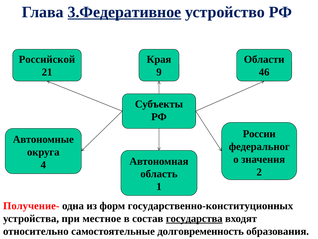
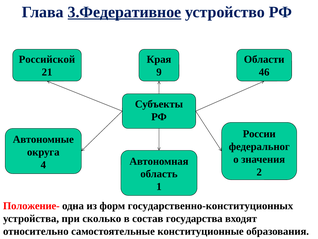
Получение-: Получение- -> Положение- (31, 205)
местное: местное -> сколько (102, 218)
государства underline: present -> none (194, 218)
долговременность: долговременность -> конституционные (201, 231)
